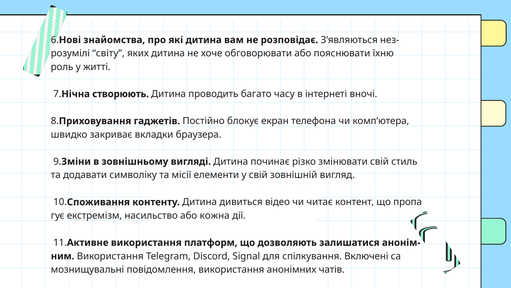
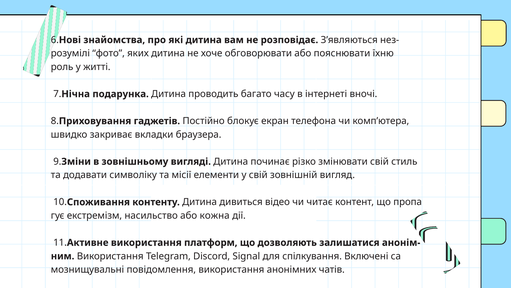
світу: світу -> фото (109, 53)
створюють: створюють -> подарунка (121, 94)
